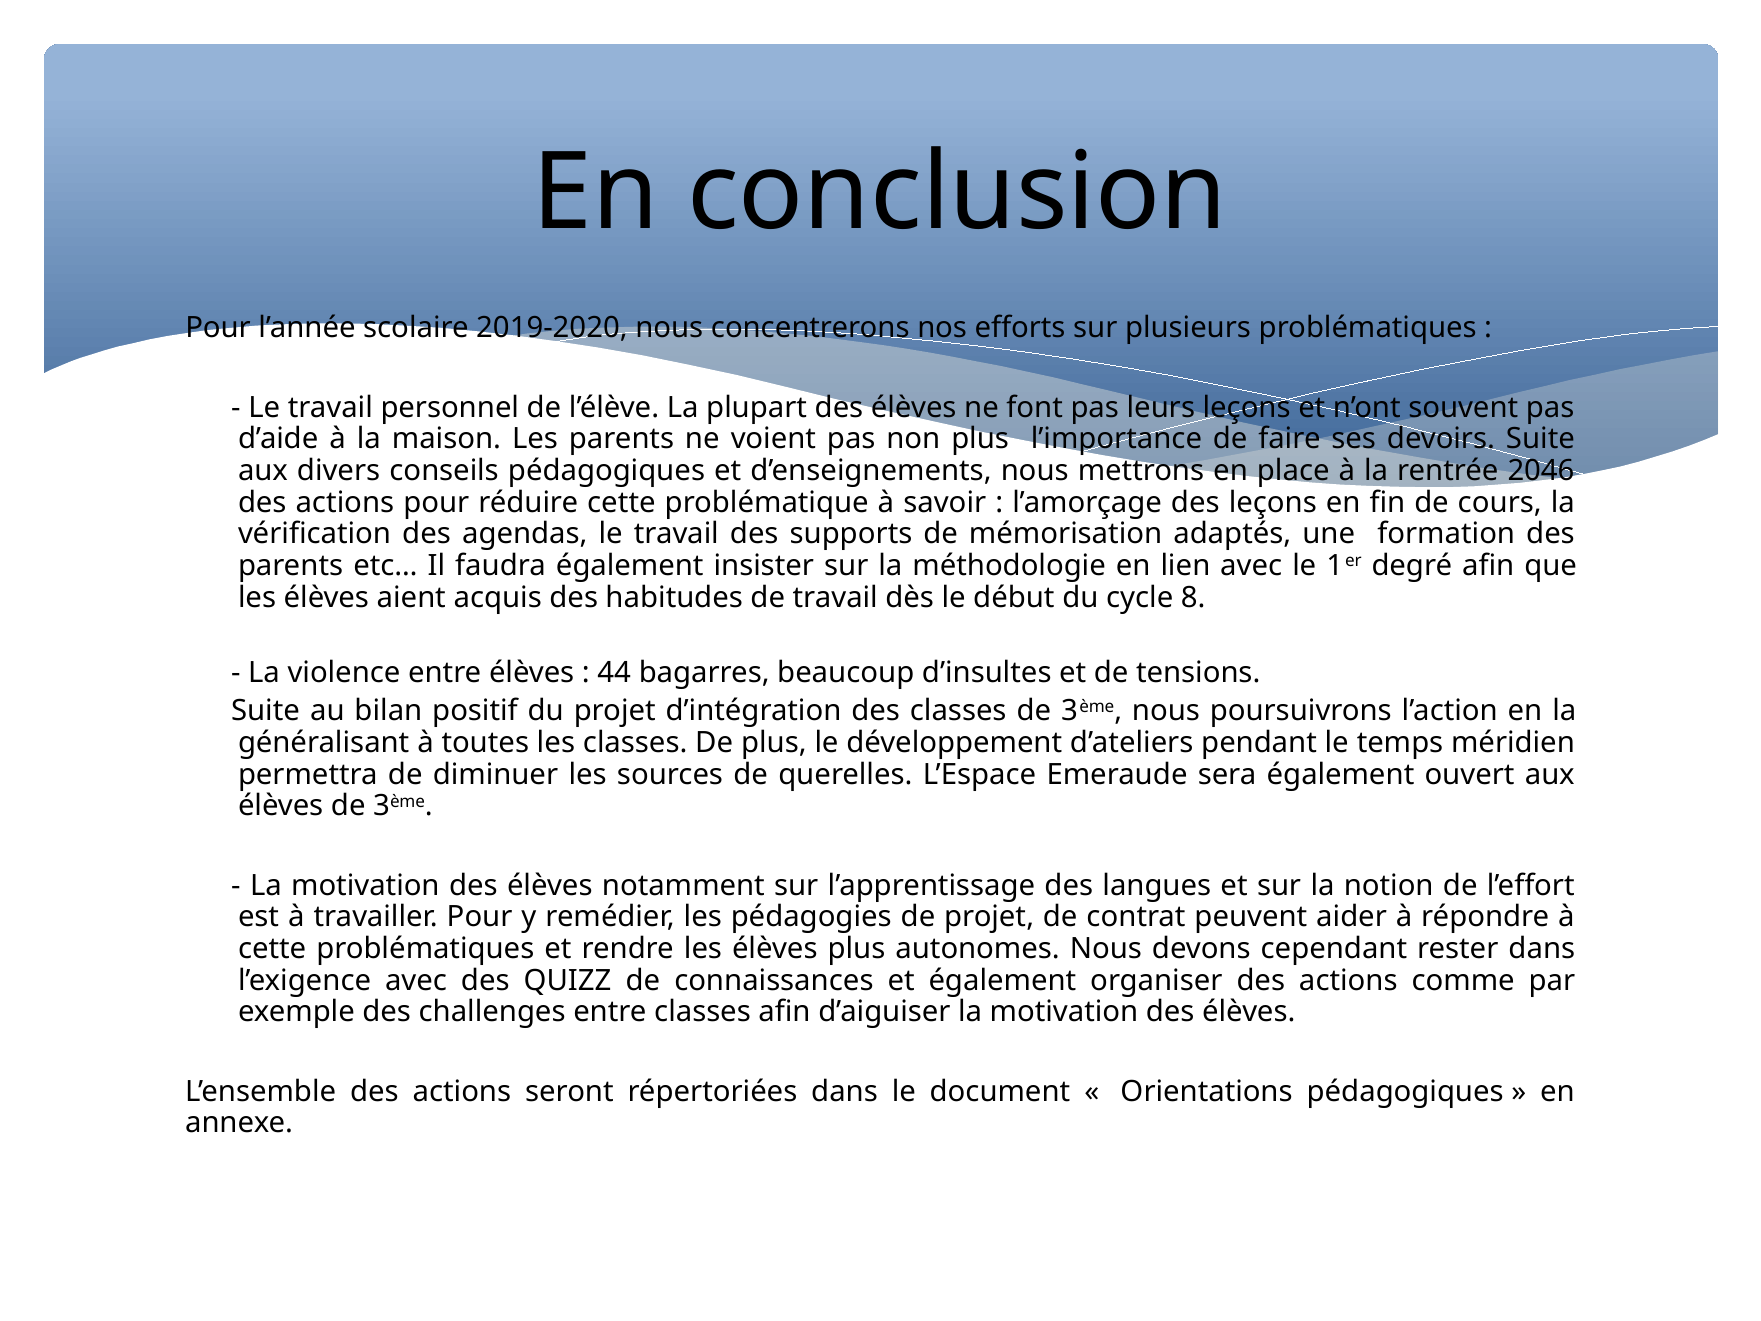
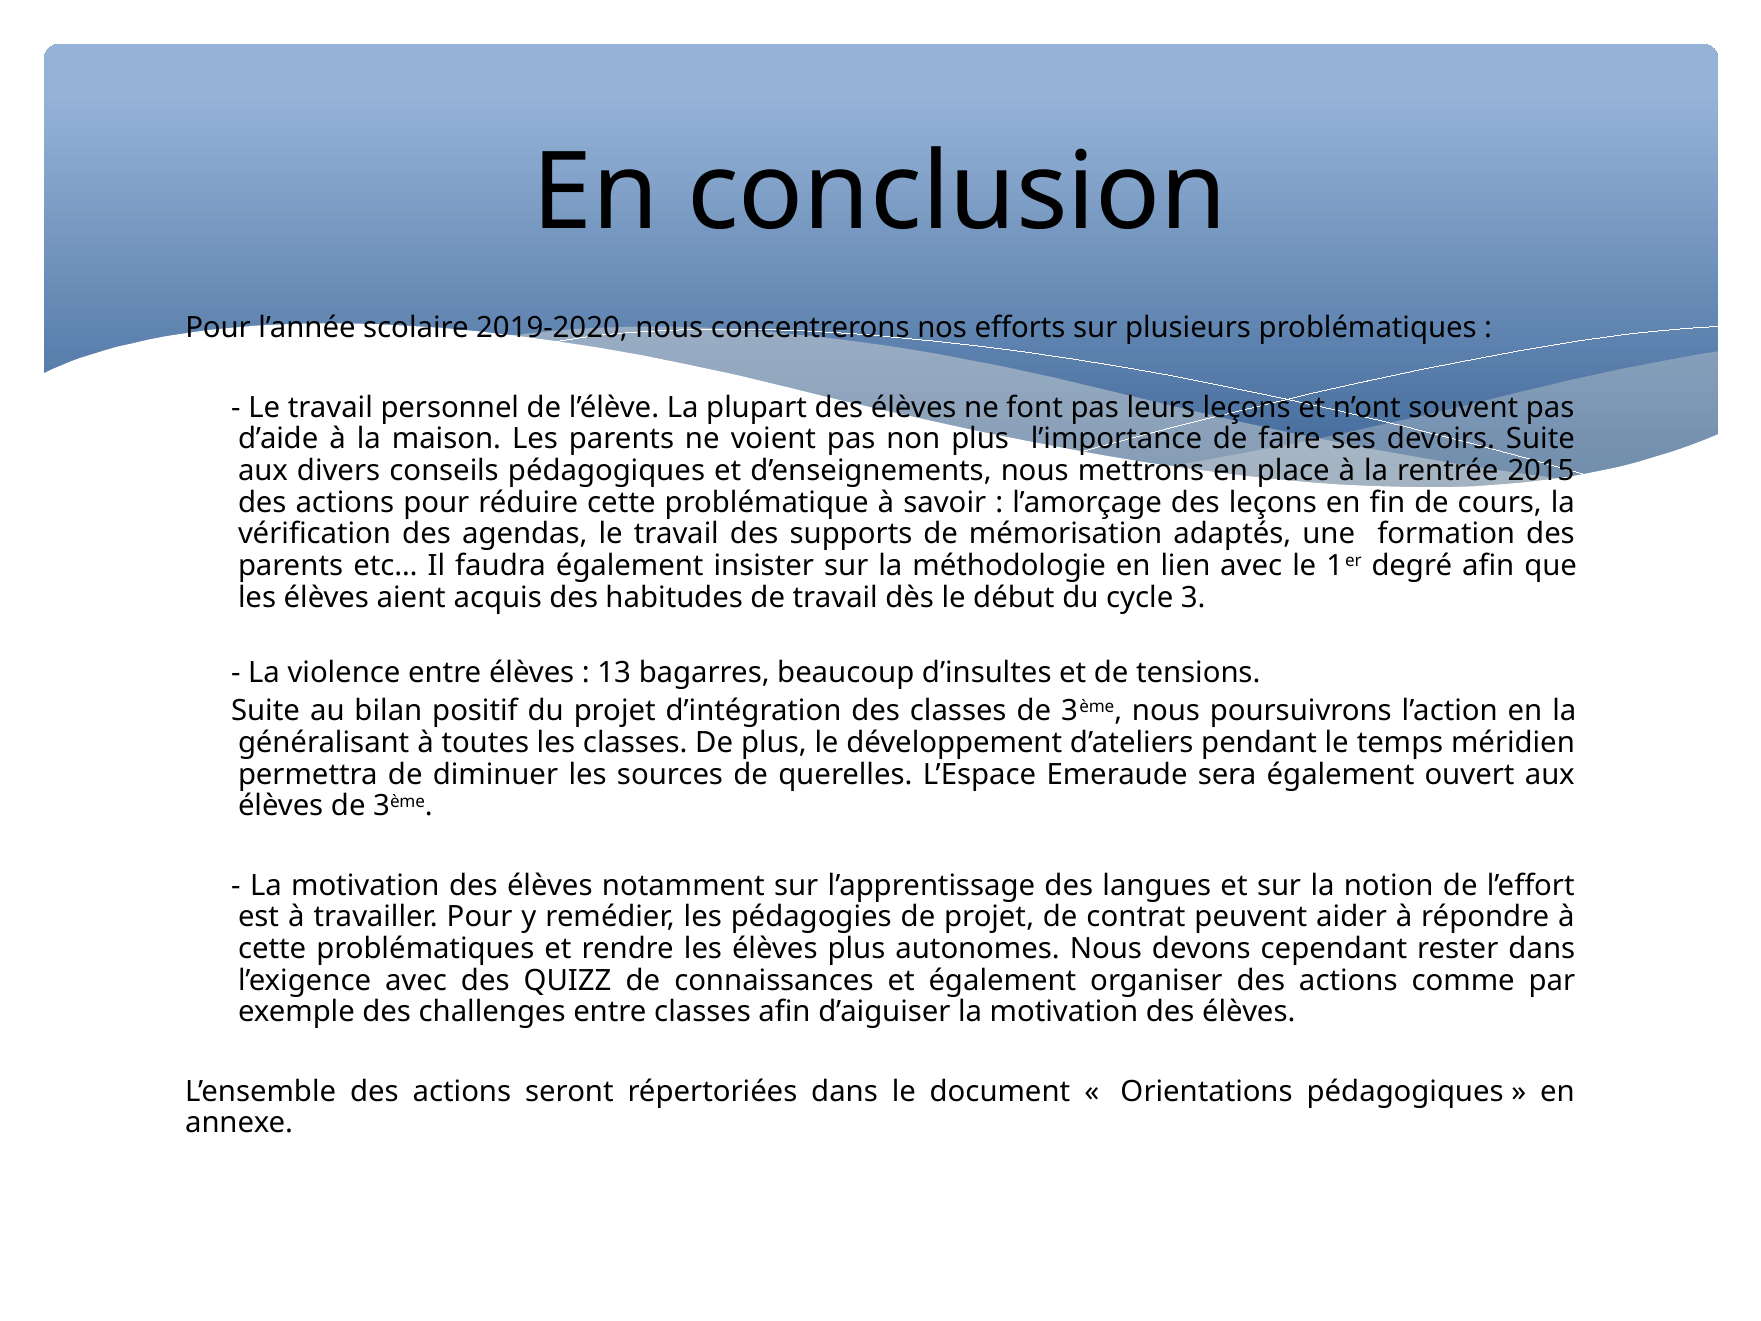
2046: 2046 -> 2015 (1541, 471)
8: 8 -> 3 (1193, 597)
44: 44 -> 13 (614, 673)
